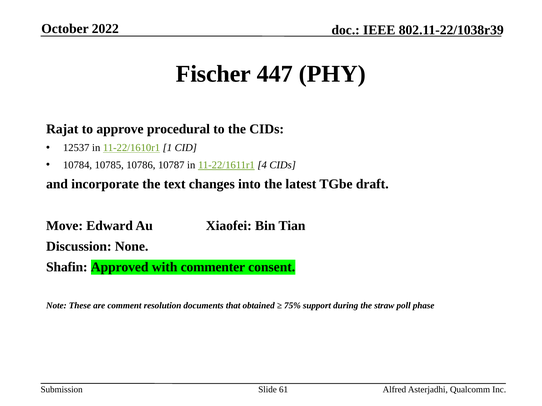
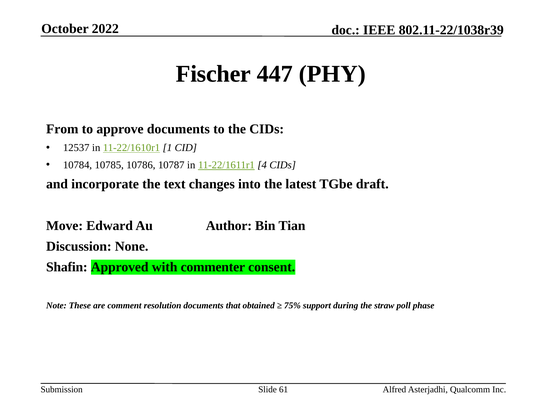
Rajat: Rajat -> From (62, 129)
approve procedural: procedural -> documents (178, 129)
Xiaofei: Xiaofei -> Author (229, 226)
